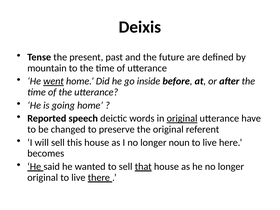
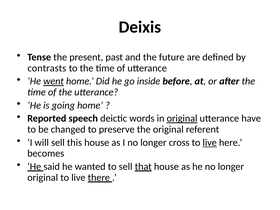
mountain: mountain -> contrasts (47, 68)
noun: noun -> cross (179, 143)
live underline: none -> present (210, 143)
